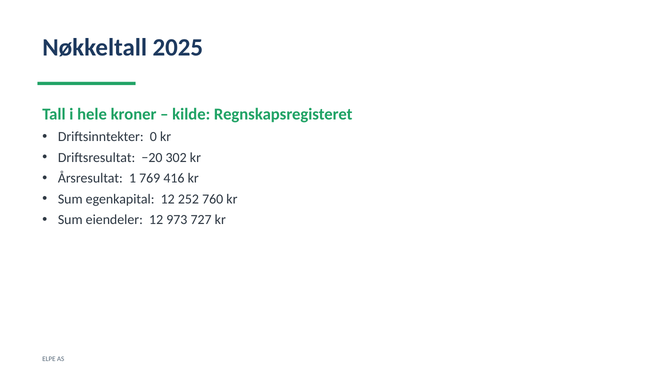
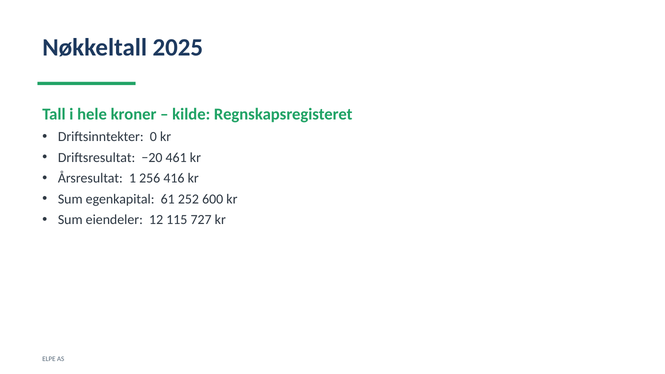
302: 302 -> 461 (176, 158)
769: 769 -> 256 (150, 178)
egenkapital 12: 12 -> 61 (168, 199)
760: 760 -> 600 (213, 199)
973: 973 -> 115 (177, 220)
